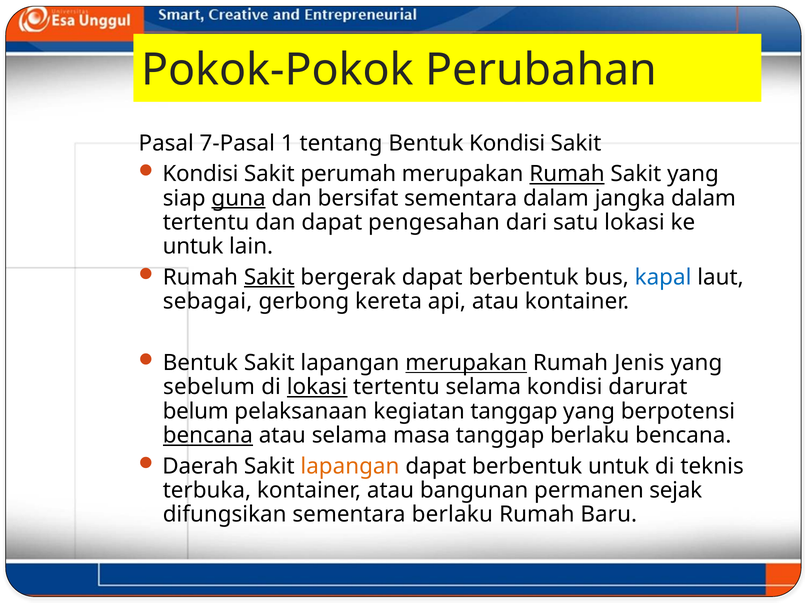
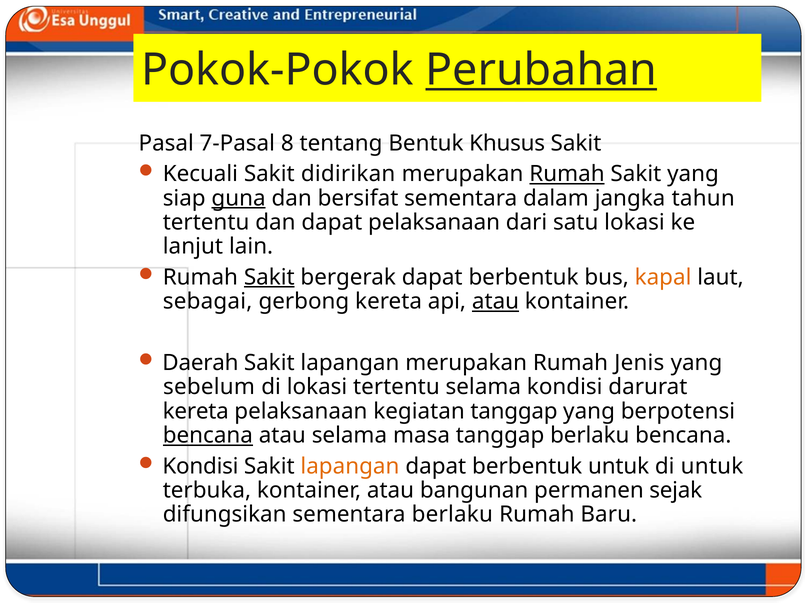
Perubahan underline: none -> present (541, 70)
1: 1 -> 8 (287, 143)
Bentuk Kondisi: Kondisi -> Khusus (507, 143)
Kondisi: Kondisi -> Kecuali (200, 174)
perumah: perumah -> didirikan (348, 174)
jangka dalam: dalam -> tahun (703, 198)
dapat pengesahan: pengesahan -> pelaksanaan (434, 222)
untuk: untuk -> lanjut (193, 247)
kapal colour: blue -> orange (663, 277)
atau underline: none -> present (496, 302)
Bentuk: Bentuk -> Daerah (200, 363)
merupakan underline: present -> none (466, 363)
lokasi underline: present -> none (317, 387)
belum: belum -> kereta (196, 411)
Daerah: Daerah -> Kondisi (200, 466)
di teknis: teknis -> untuk (712, 466)
